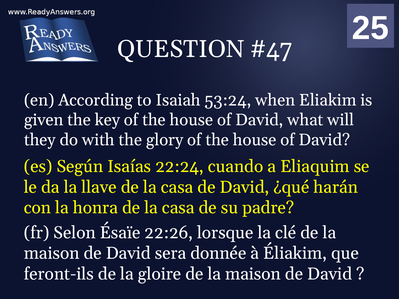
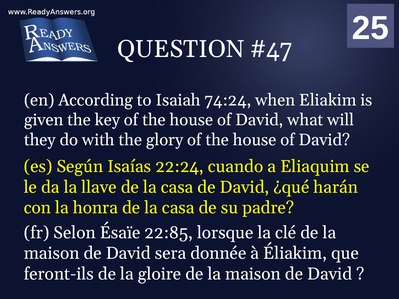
53:24: 53:24 -> 74:24 (228, 100)
22:26: 22:26 -> 22:85 (169, 233)
